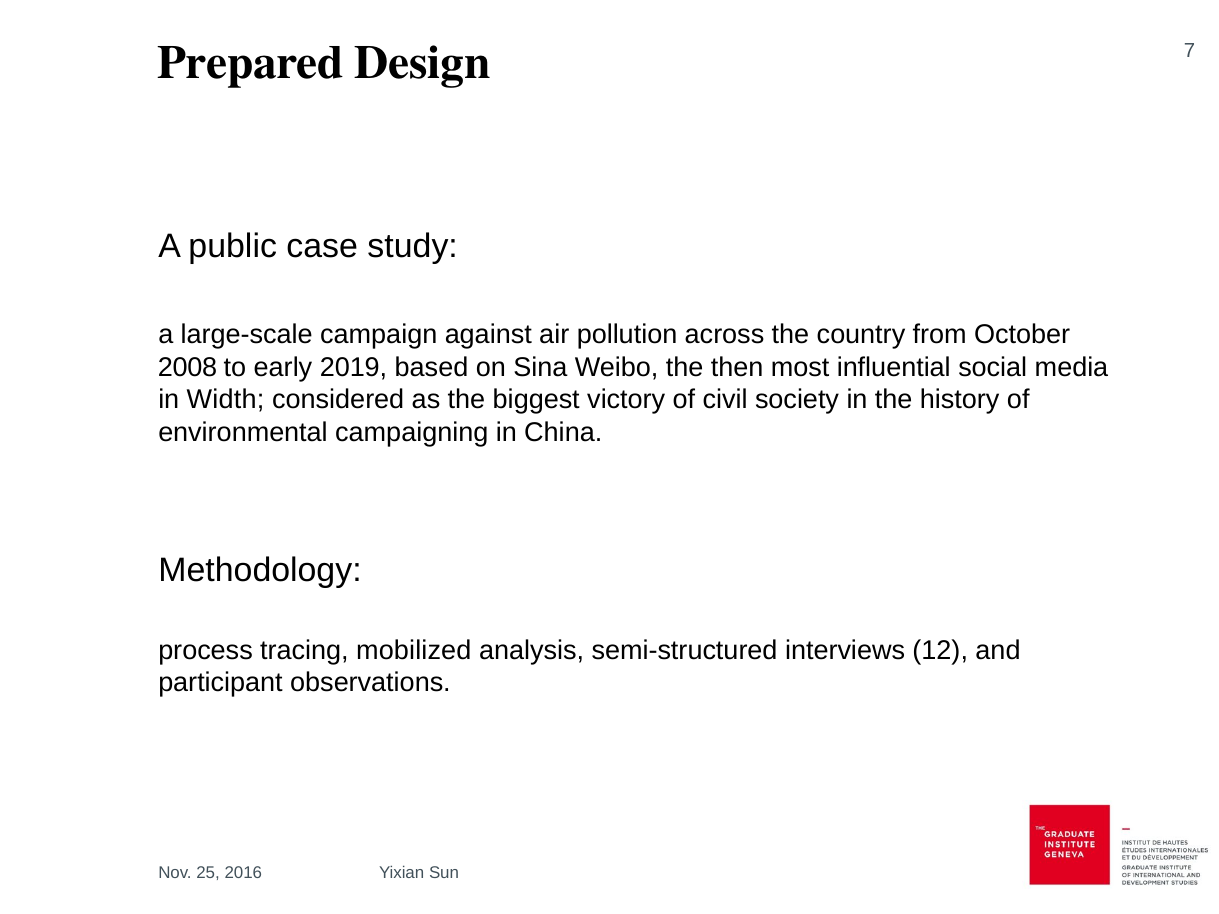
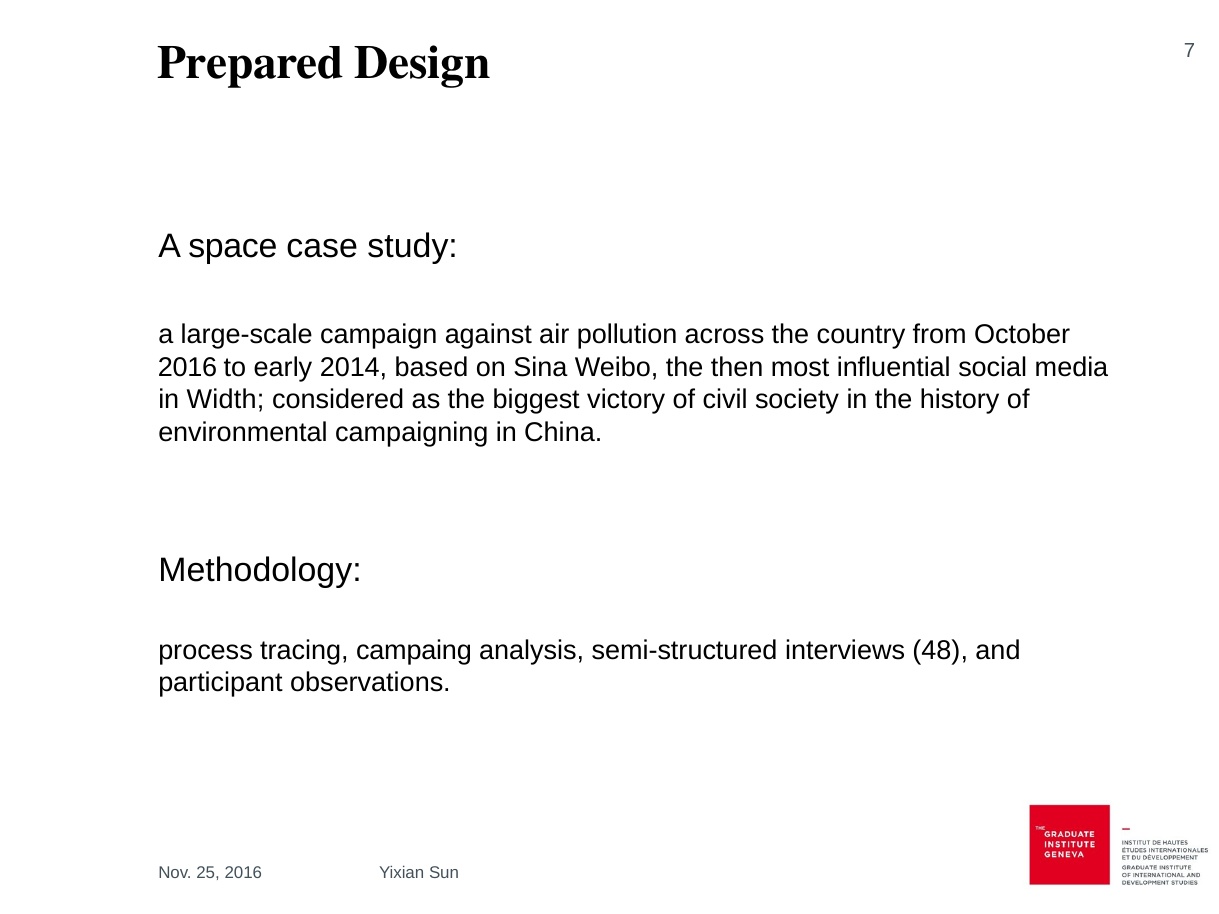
public: public -> space (233, 246)
2008: 2008 -> 2016 (187, 367)
2019: 2019 -> 2014 (354, 367)
mobilized: mobilized -> campaing (414, 650)
12: 12 -> 48 (940, 650)
